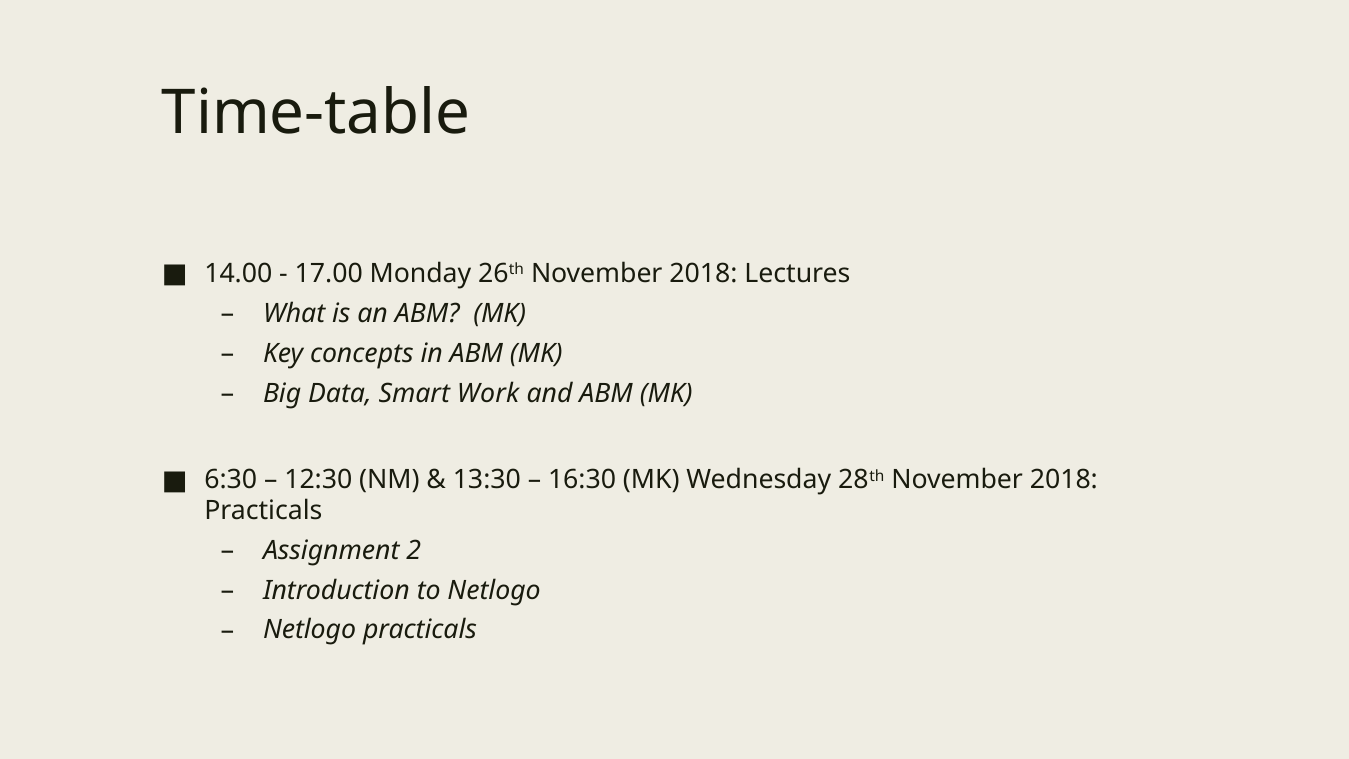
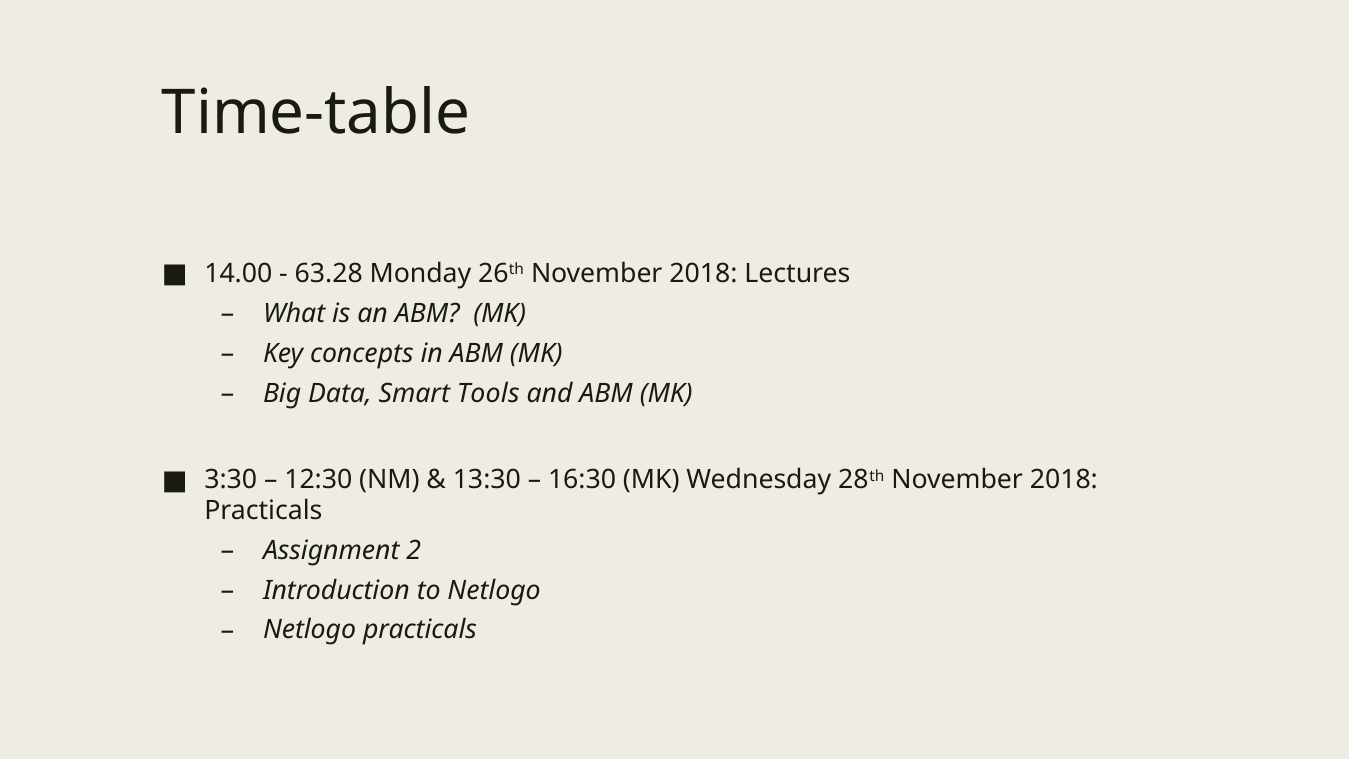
17.00: 17.00 -> 63.28 (329, 273)
Work: Work -> Tools (488, 393)
6:30: 6:30 -> 3:30 (231, 480)
